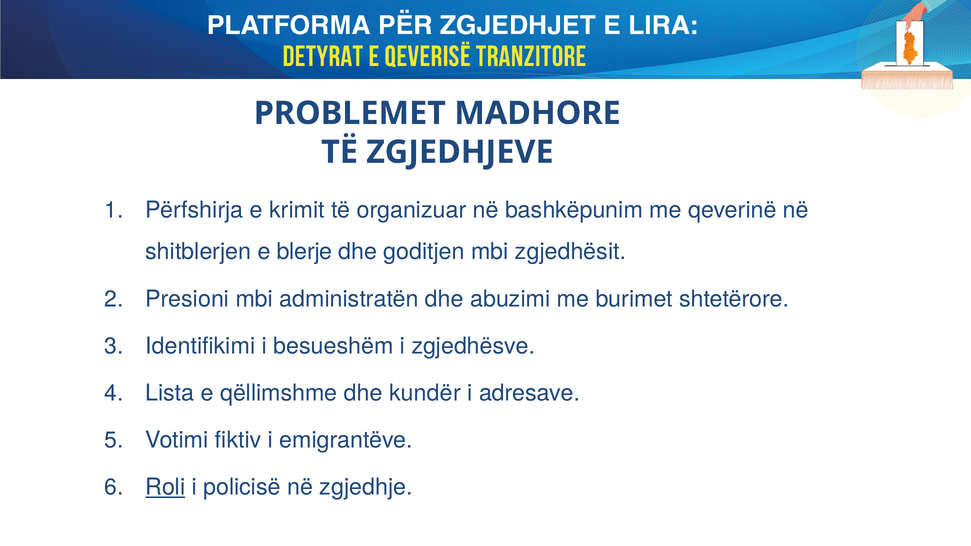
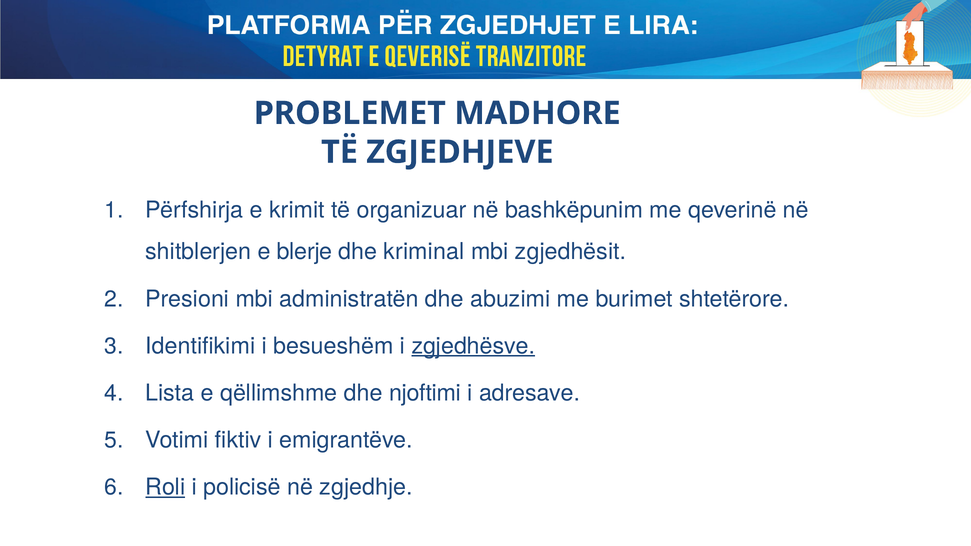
goditjen: goditjen -> kriminal (424, 252)
zgjedhësve underline: none -> present (473, 346)
kundër: kundër -> njoftimi (425, 393)
